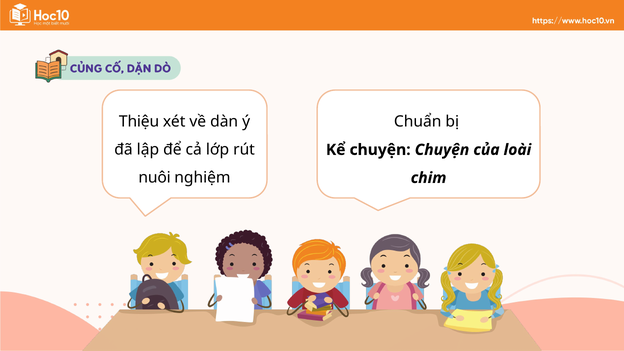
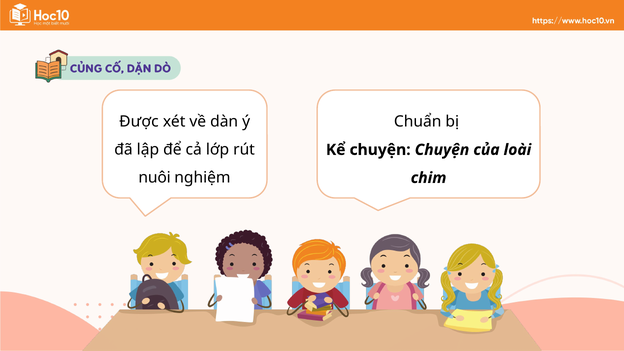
Thiệu: Thiệu -> Được (139, 122)
